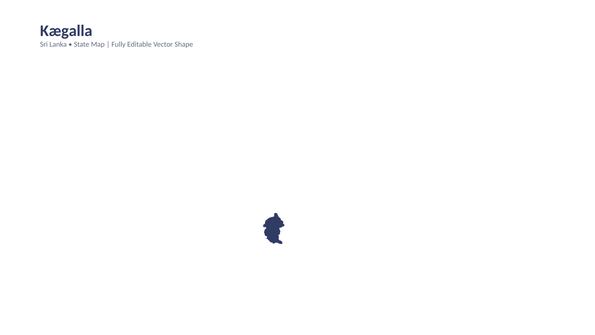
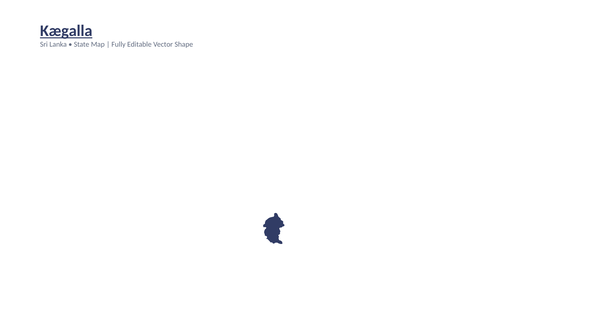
Kægalla underline: none -> present (66, 31)
